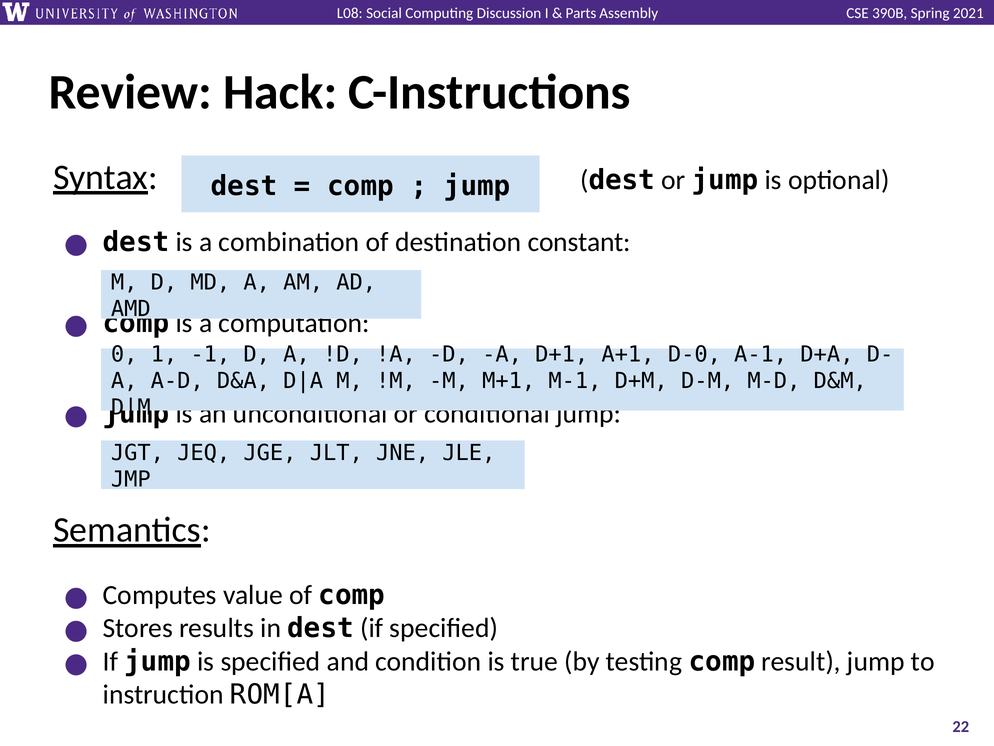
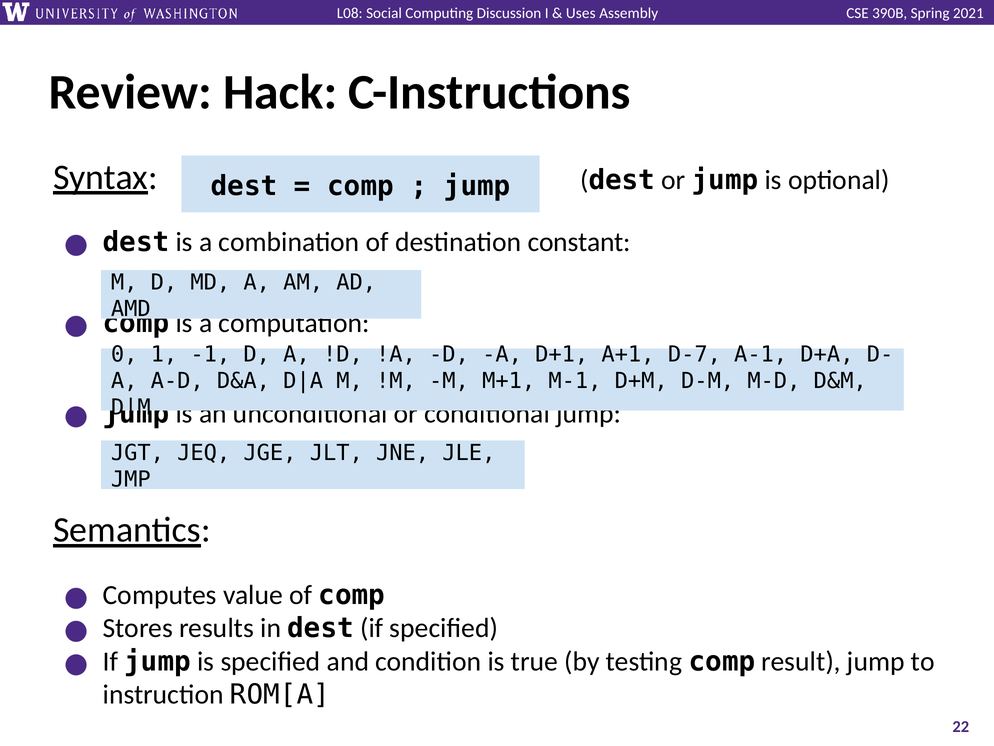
Parts: Parts -> Uses (581, 13)
D-0: D-0 -> D-7 (694, 354)
